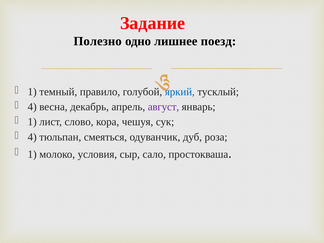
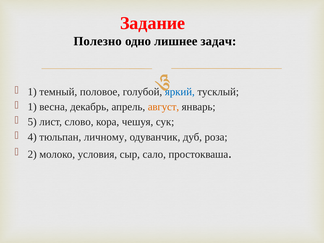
поезд: поезд -> задач (218, 41)
правило: правило -> половое (100, 92)
4: 4 -> 1 (32, 107)
август colour: purple -> orange (163, 107)
1: 1 -> 5 (32, 122)
смеяться: смеяться -> личному (105, 137)
1: 1 -> 2 (32, 154)
